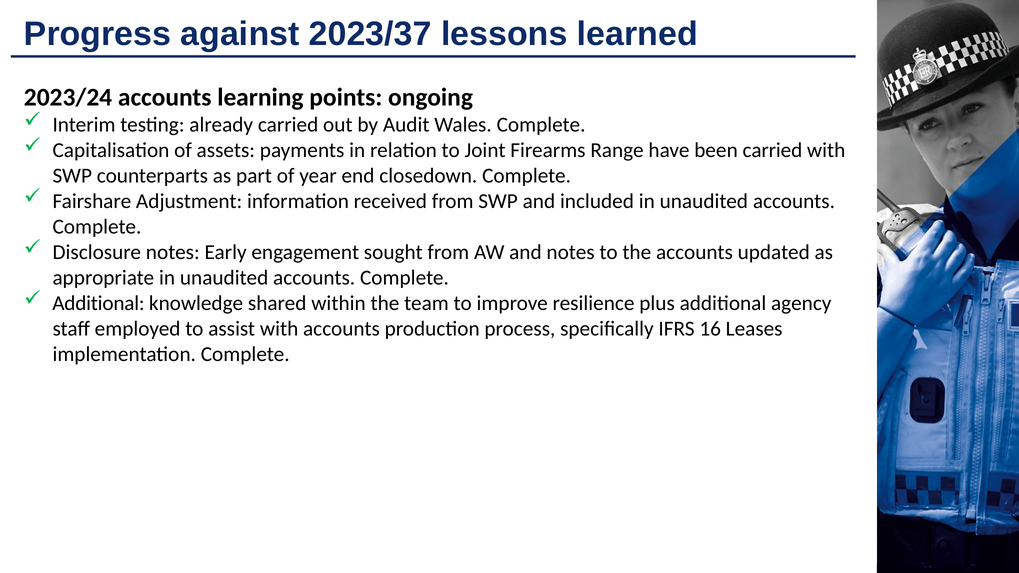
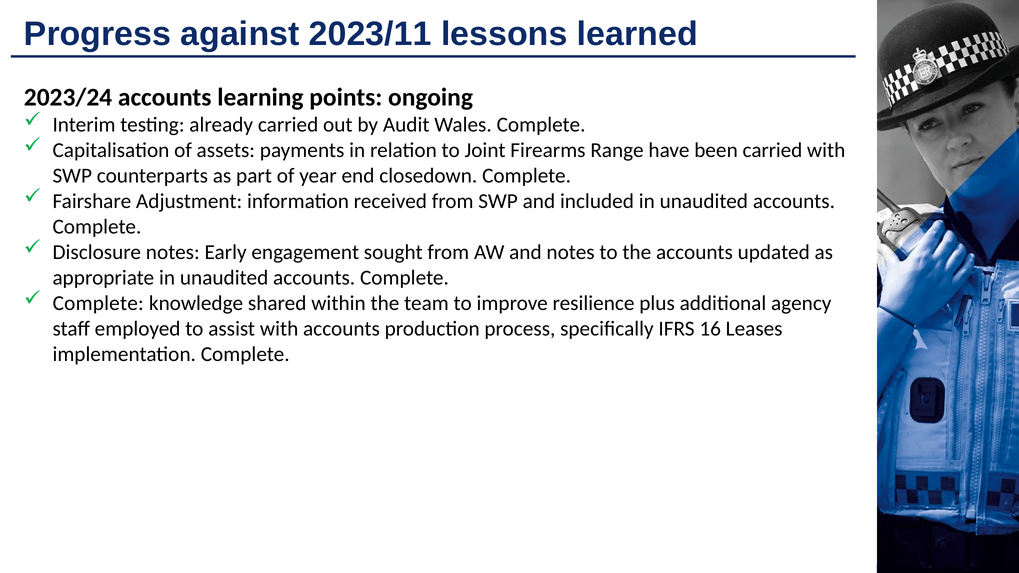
2023/37: 2023/37 -> 2023/11 (370, 34)
Additional: Additional -> Complete (98, 303)
